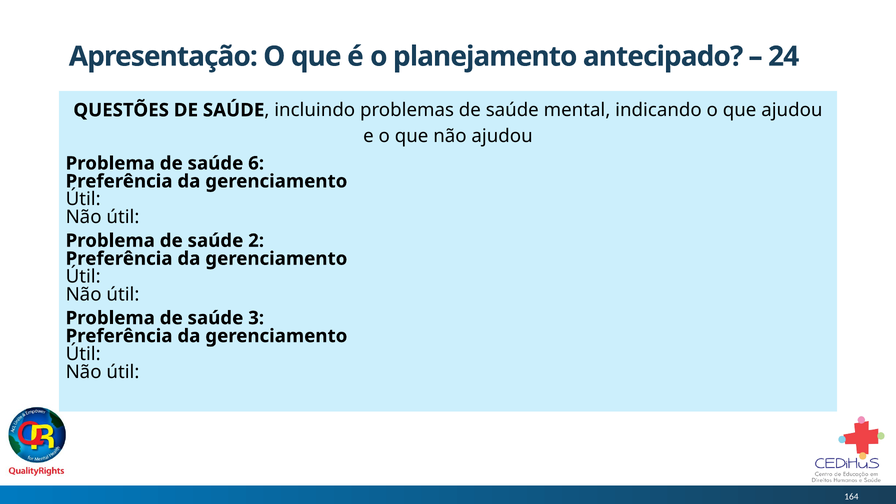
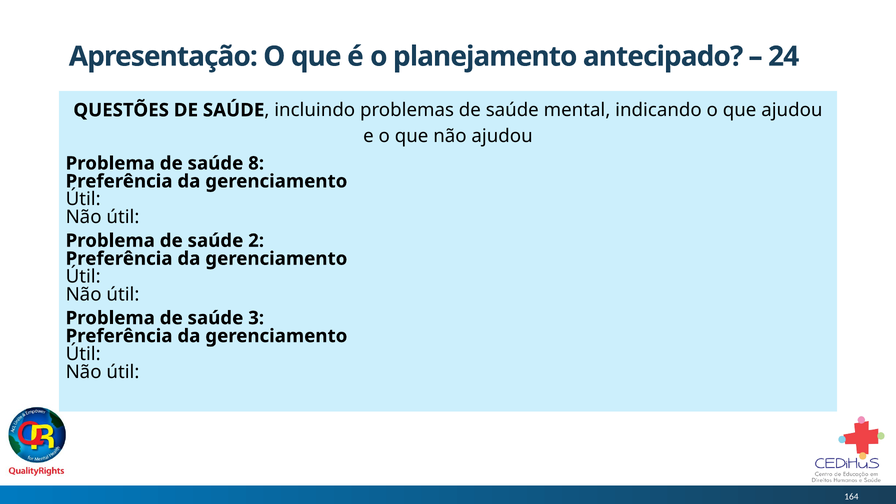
6: 6 -> 8 (256, 163)
